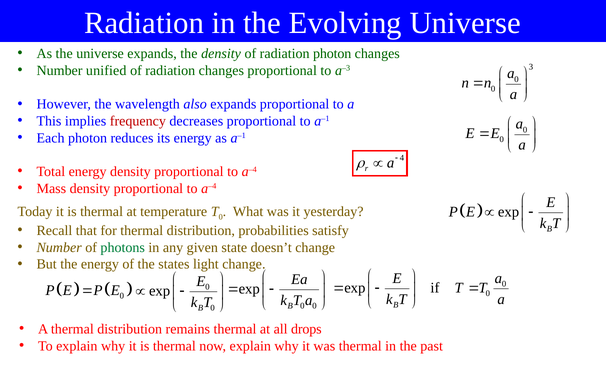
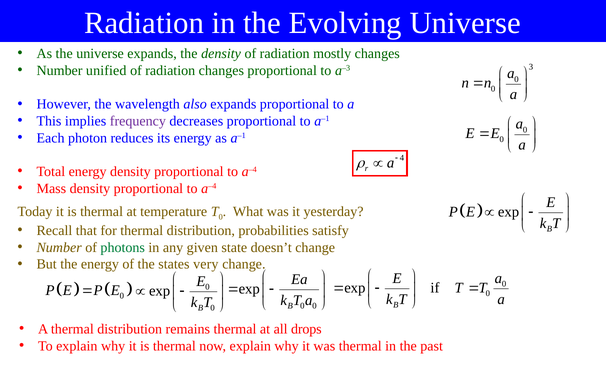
radiation photon: photon -> mostly (332, 54)
frequency colour: red -> purple (138, 121)
light: light -> very (206, 264)
